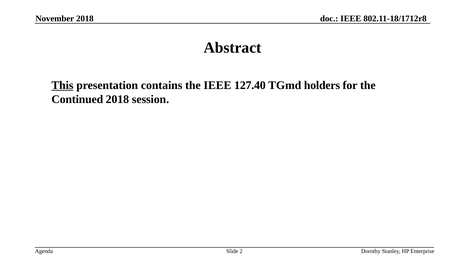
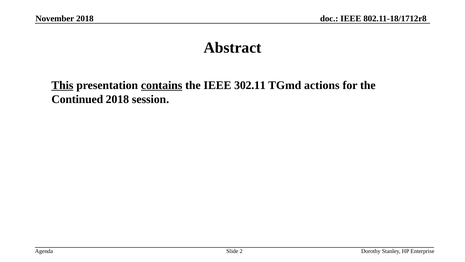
contains underline: none -> present (162, 85)
127.40: 127.40 -> 302.11 (250, 85)
holders: holders -> actions (322, 85)
